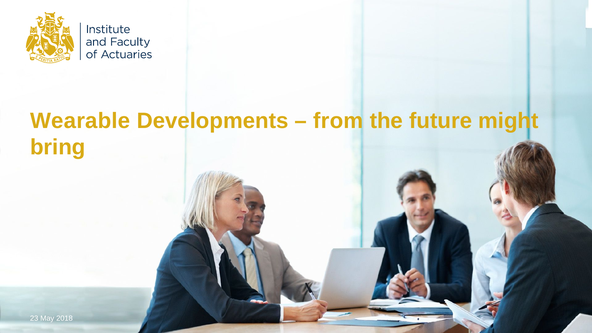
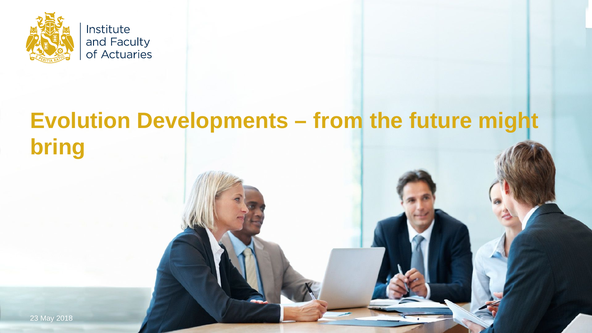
Wearable: Wearable -> Evolution (80, 121)
